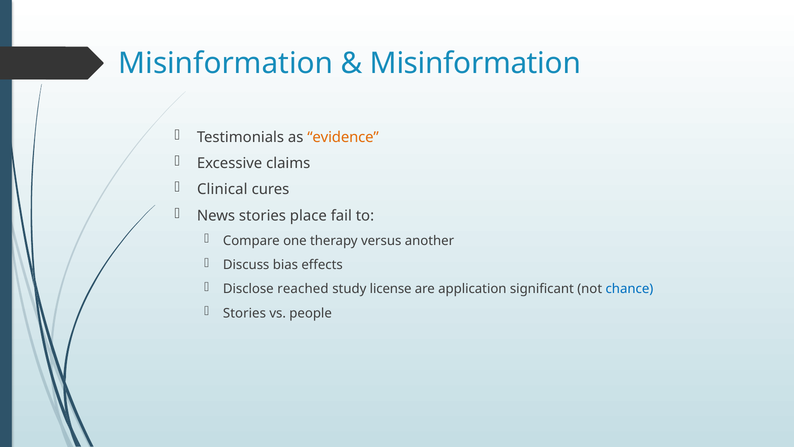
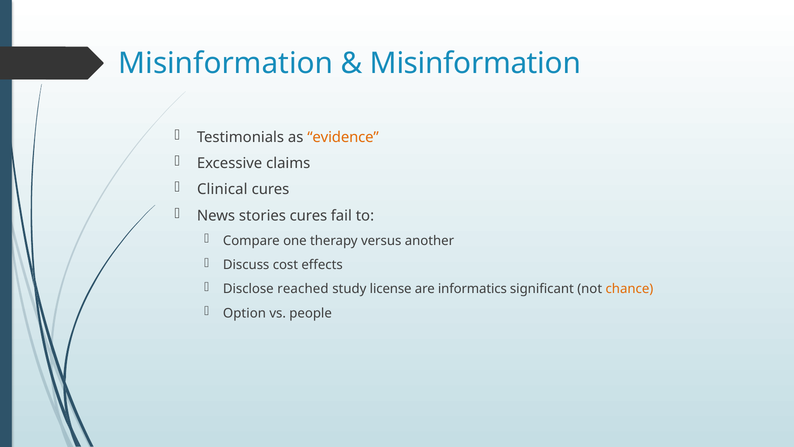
stories place: place -> cures (308, 215)
bias: bias -> cost (285, 265)
application: application -> informatics (472, 289)
chance colour: blue -> orange (629, 289)
Stories: Stories -> Option (244, 313)
